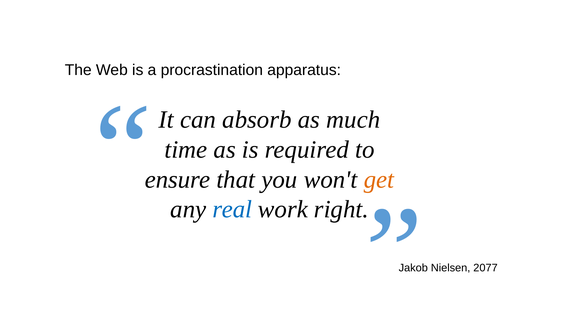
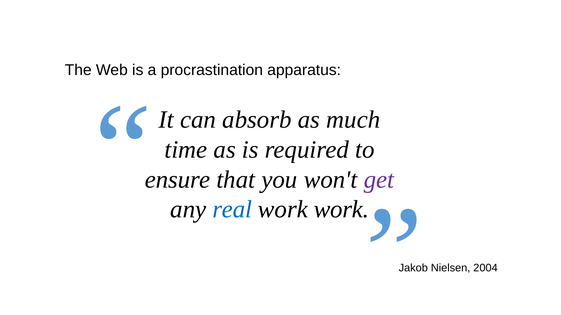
get colour: orange -> purple (379, 180)
work right: right -> work (341, 210)
2077: 2077 -> 2004 (485, 268)
